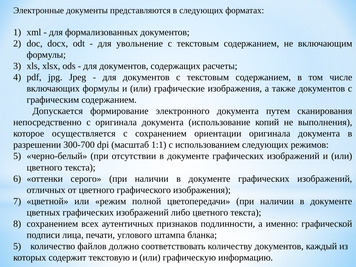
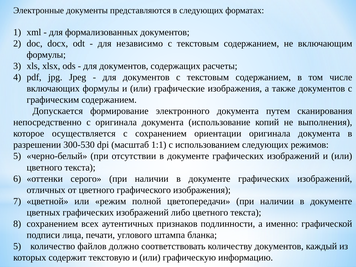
увольнение: увольнение -> независимо (140, 43)
300-700: 300-700 -> 300-530 (79, 145)
